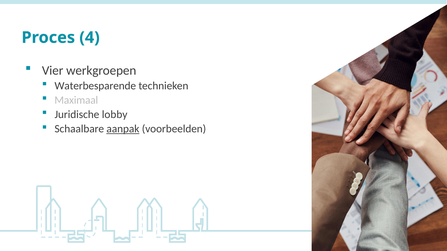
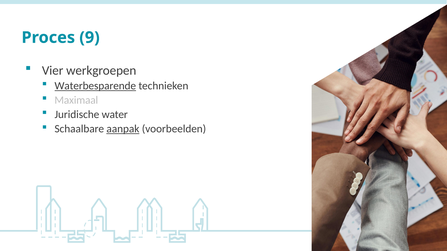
4: 4 -> 9 (90, 38)
Waterbesparende underline: none -> present (95, 86)
lobby: lobby -> water (115, 115)
